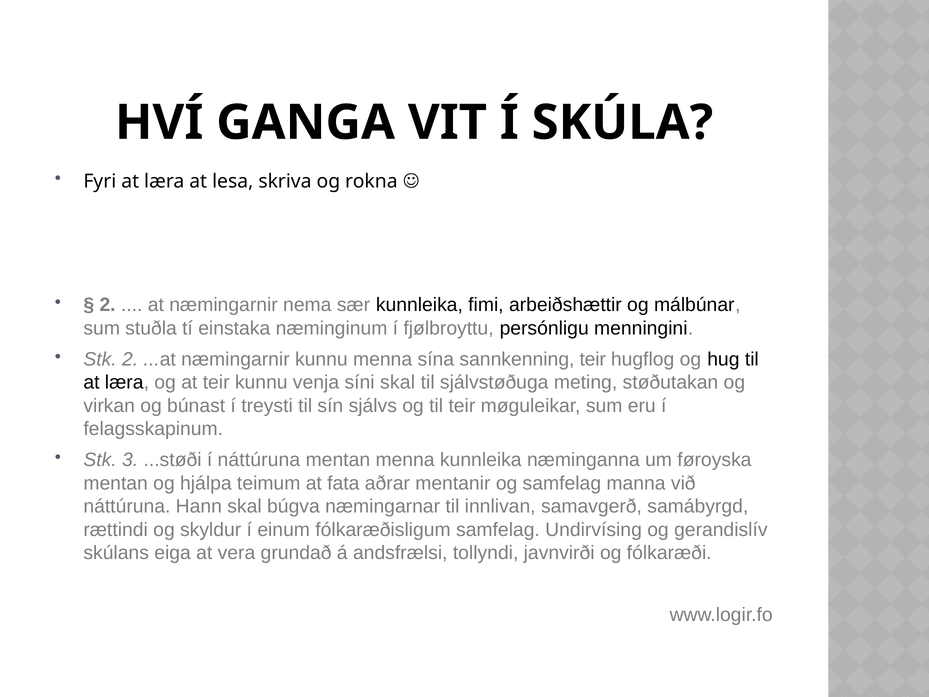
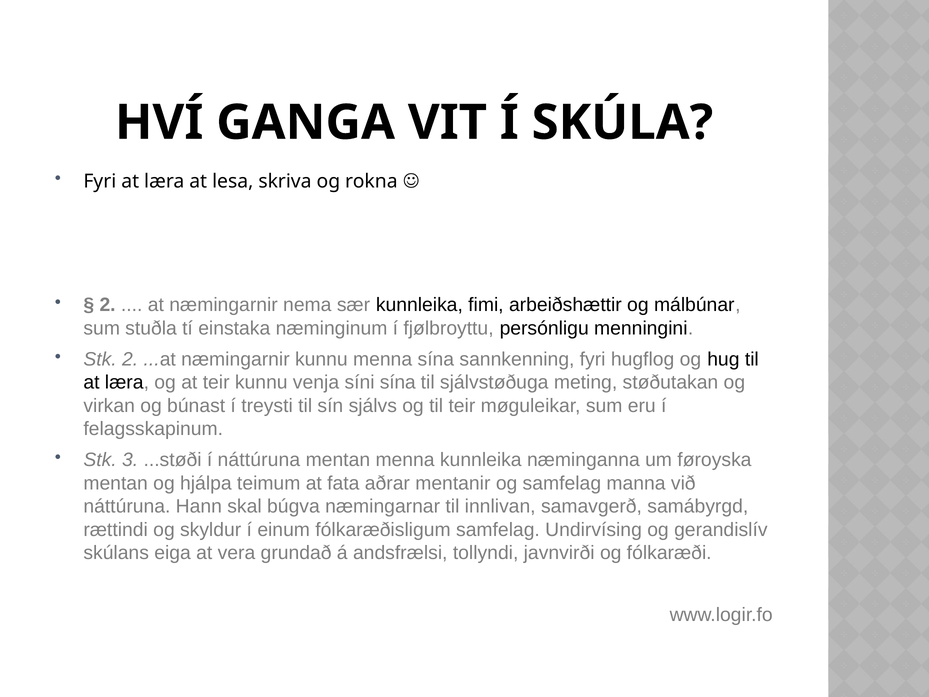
sannkenning teir: teir -> fyri (593, 359)
síni skal: skal -> sína (398, 382)
